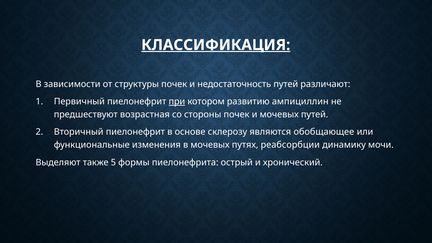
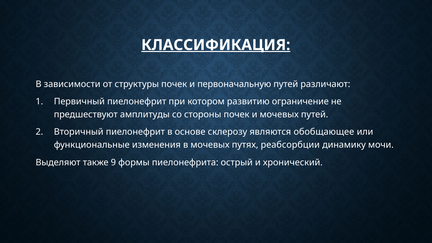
недостаточность: недостаточность -> первоначальную (234, 84)
при underline: present -> none (177, 102)
ампициллин: ампициллин -> ограничение (300, 102)
возрастная: возрастная -> амплитуды (145, 115)
5: 5 -> 9 (113, 162)
